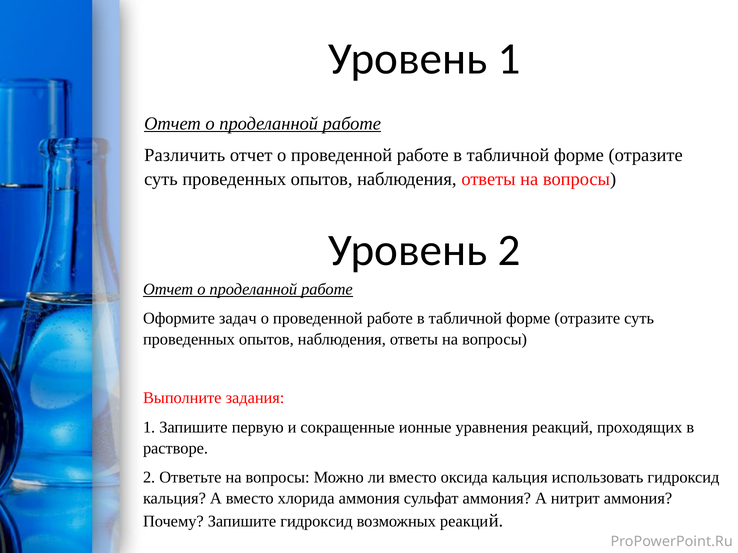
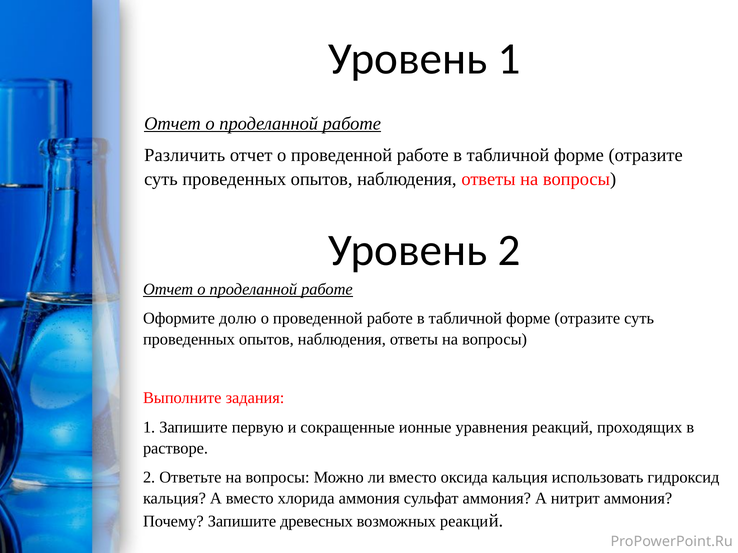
задач: задач -> долю (238, 319)
Запишите гидроксид: гидроксид -> древесных (317, 522)
